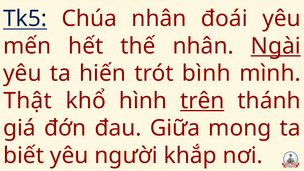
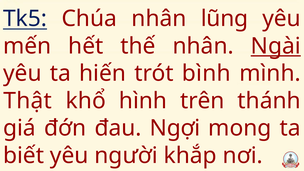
đoái: đoái -> lũng (224, 19)
trên underline: present -> none (202, 101)
Giữa: Giữa -> Ngợi (175, 128)
